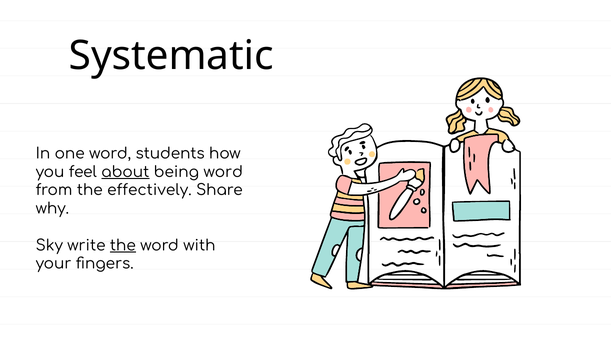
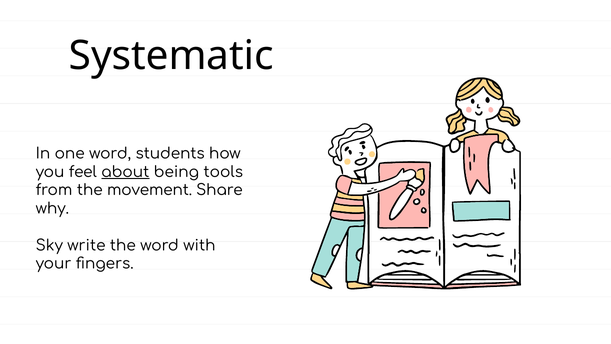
being word: word -> tools (223, 172)
effectively: effectively -> movement (150, 190)
the underline: present -> none (123, 245)
